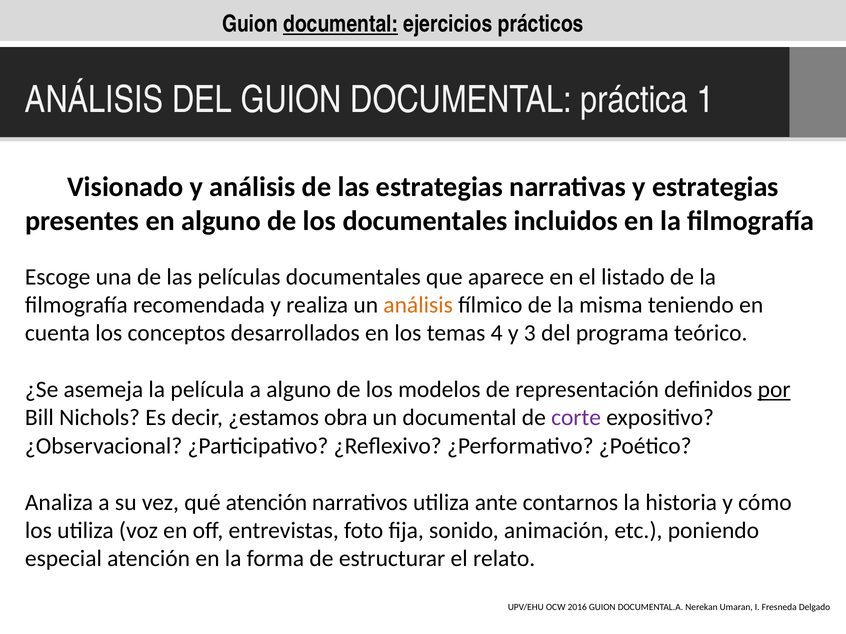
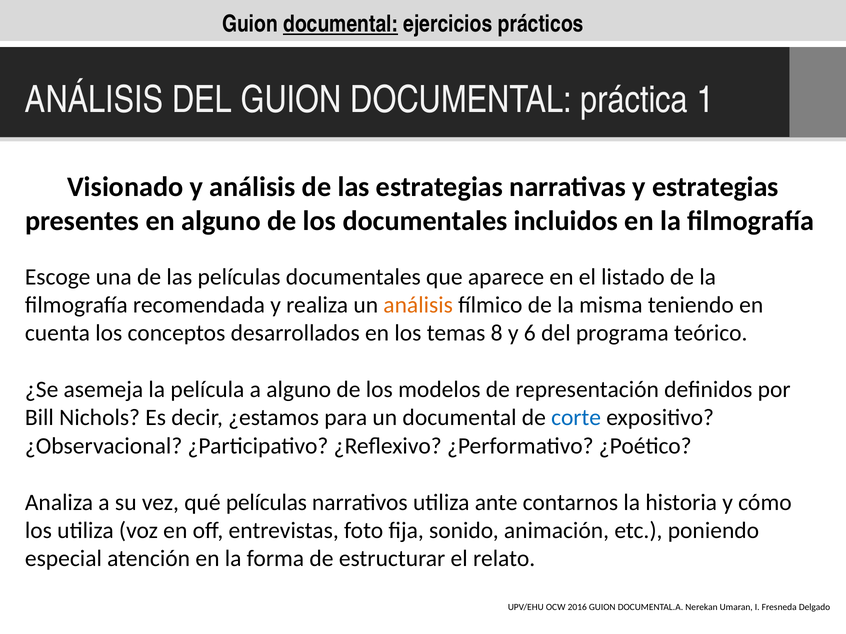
4: 4 -> 8 (497, 333)
3: 3 -> 6 (530, 333)
por underline: present -> none (774, 390)
obra: obra -> para (346, 418)
corte colour: purple -> blue (576, 418)
qué atención: atención -> películas (266, 503)
